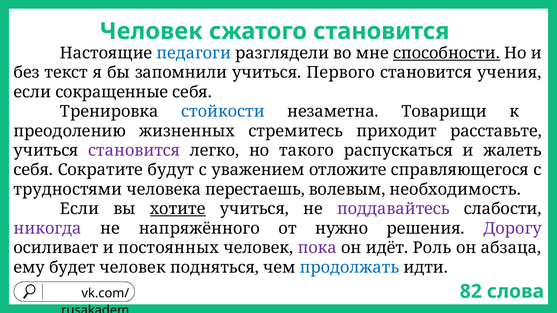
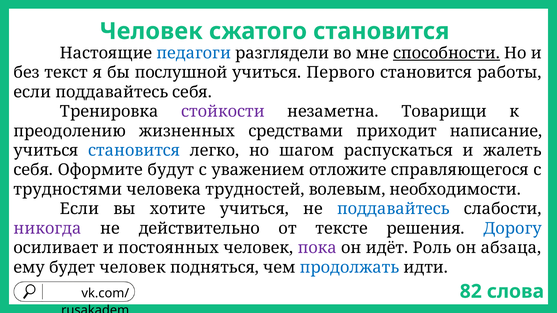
запомнили: запомнили -> послушной (181, 73)
учения: учения -> работы (509, 73)
если сокращенные: сокращенные -> поддавайтесь (112, 92)
стойкости colour: blue -> purple (223, 112)
стремитесь: стремитесь -> средствами (296, 131)
расставьте: расставьте -> написание (496, 131)
становится colour: purple -> blue (134, 151)
такого: такого -> шагом (307, 151)
Сократите: Сократите -> Оформите (100, 170)
перестаешь: перестаешь -> трудностей (255, 190)
необходимость: необходимость -> необходимости (455, 190)
хотите underline: present -> none (178, 209)
поддавайтесь colour: purple -> blue (393, 209)
напряжённого: напряжённого -> действительно (199, 229)
нужно: нужно -> тексте (342, 229)
Дорогу colour: purple -> blue (513, 229)
